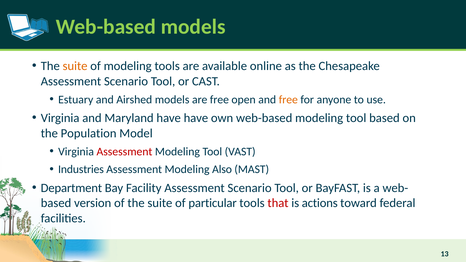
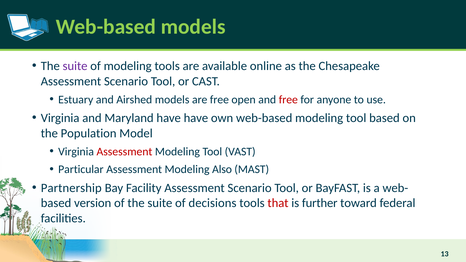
suite colour: orange -> purple (75, 66)
free colour: orange -> red (288, 100)
Industries: Industries -> Particular (81, 170)
Department: Department -> Partnership (71, 188)
particular: particular -> decisions (212, 203)
actions: actions -> further (320, 203)
